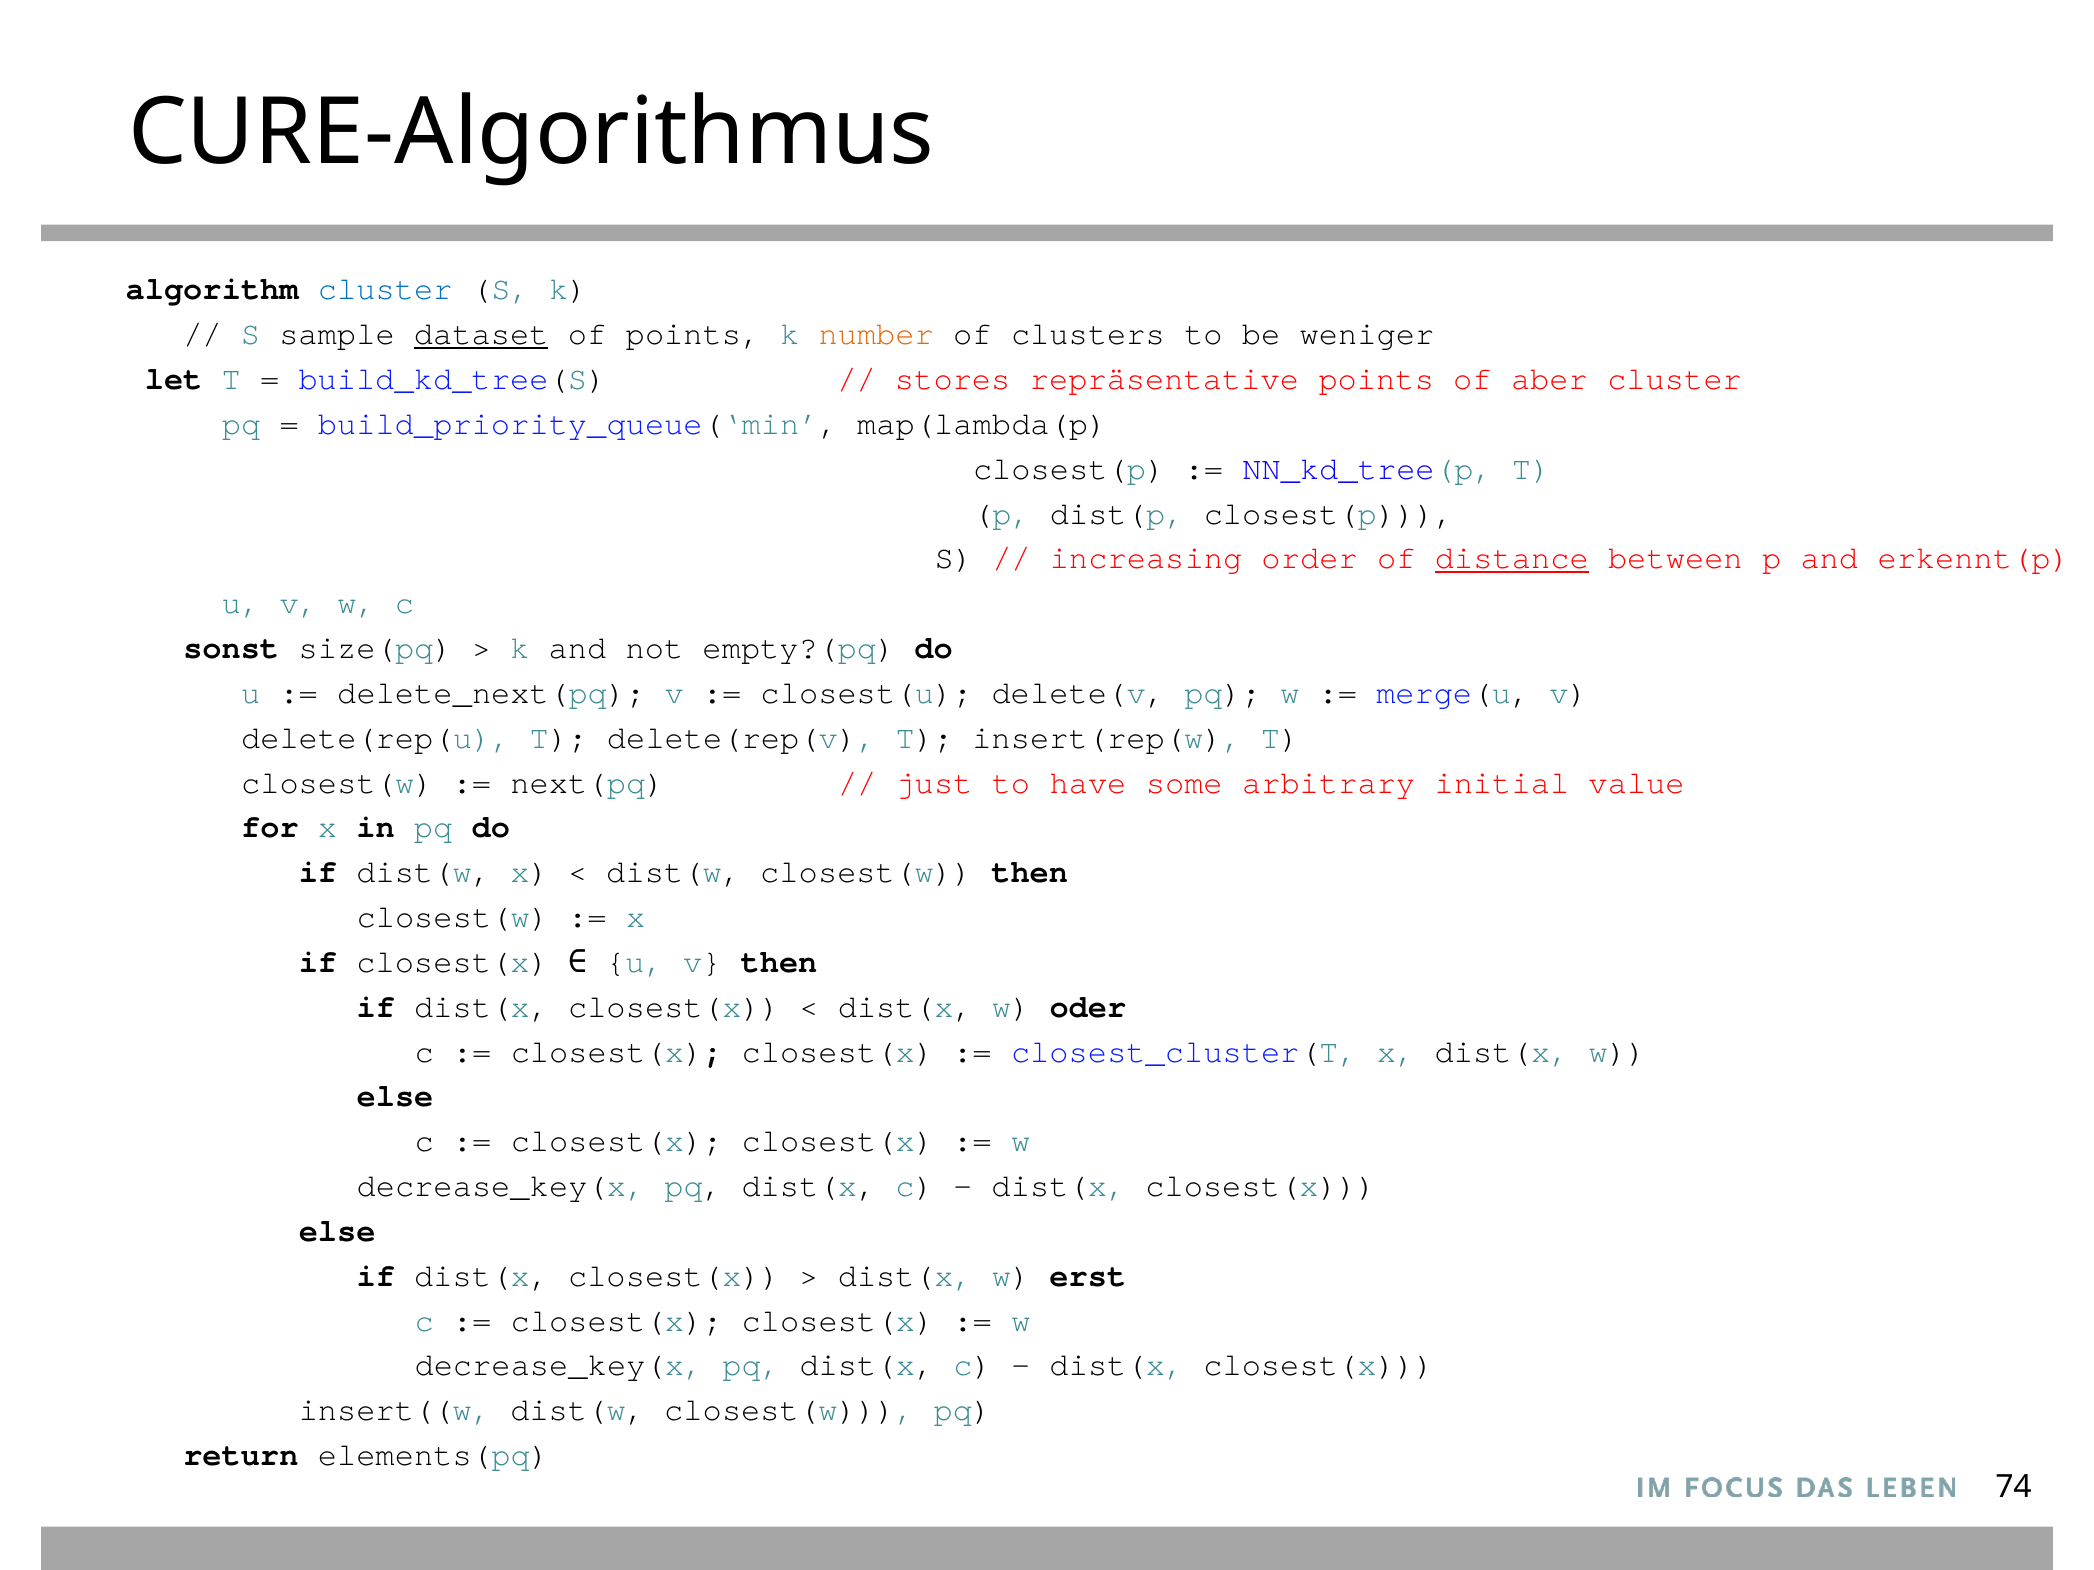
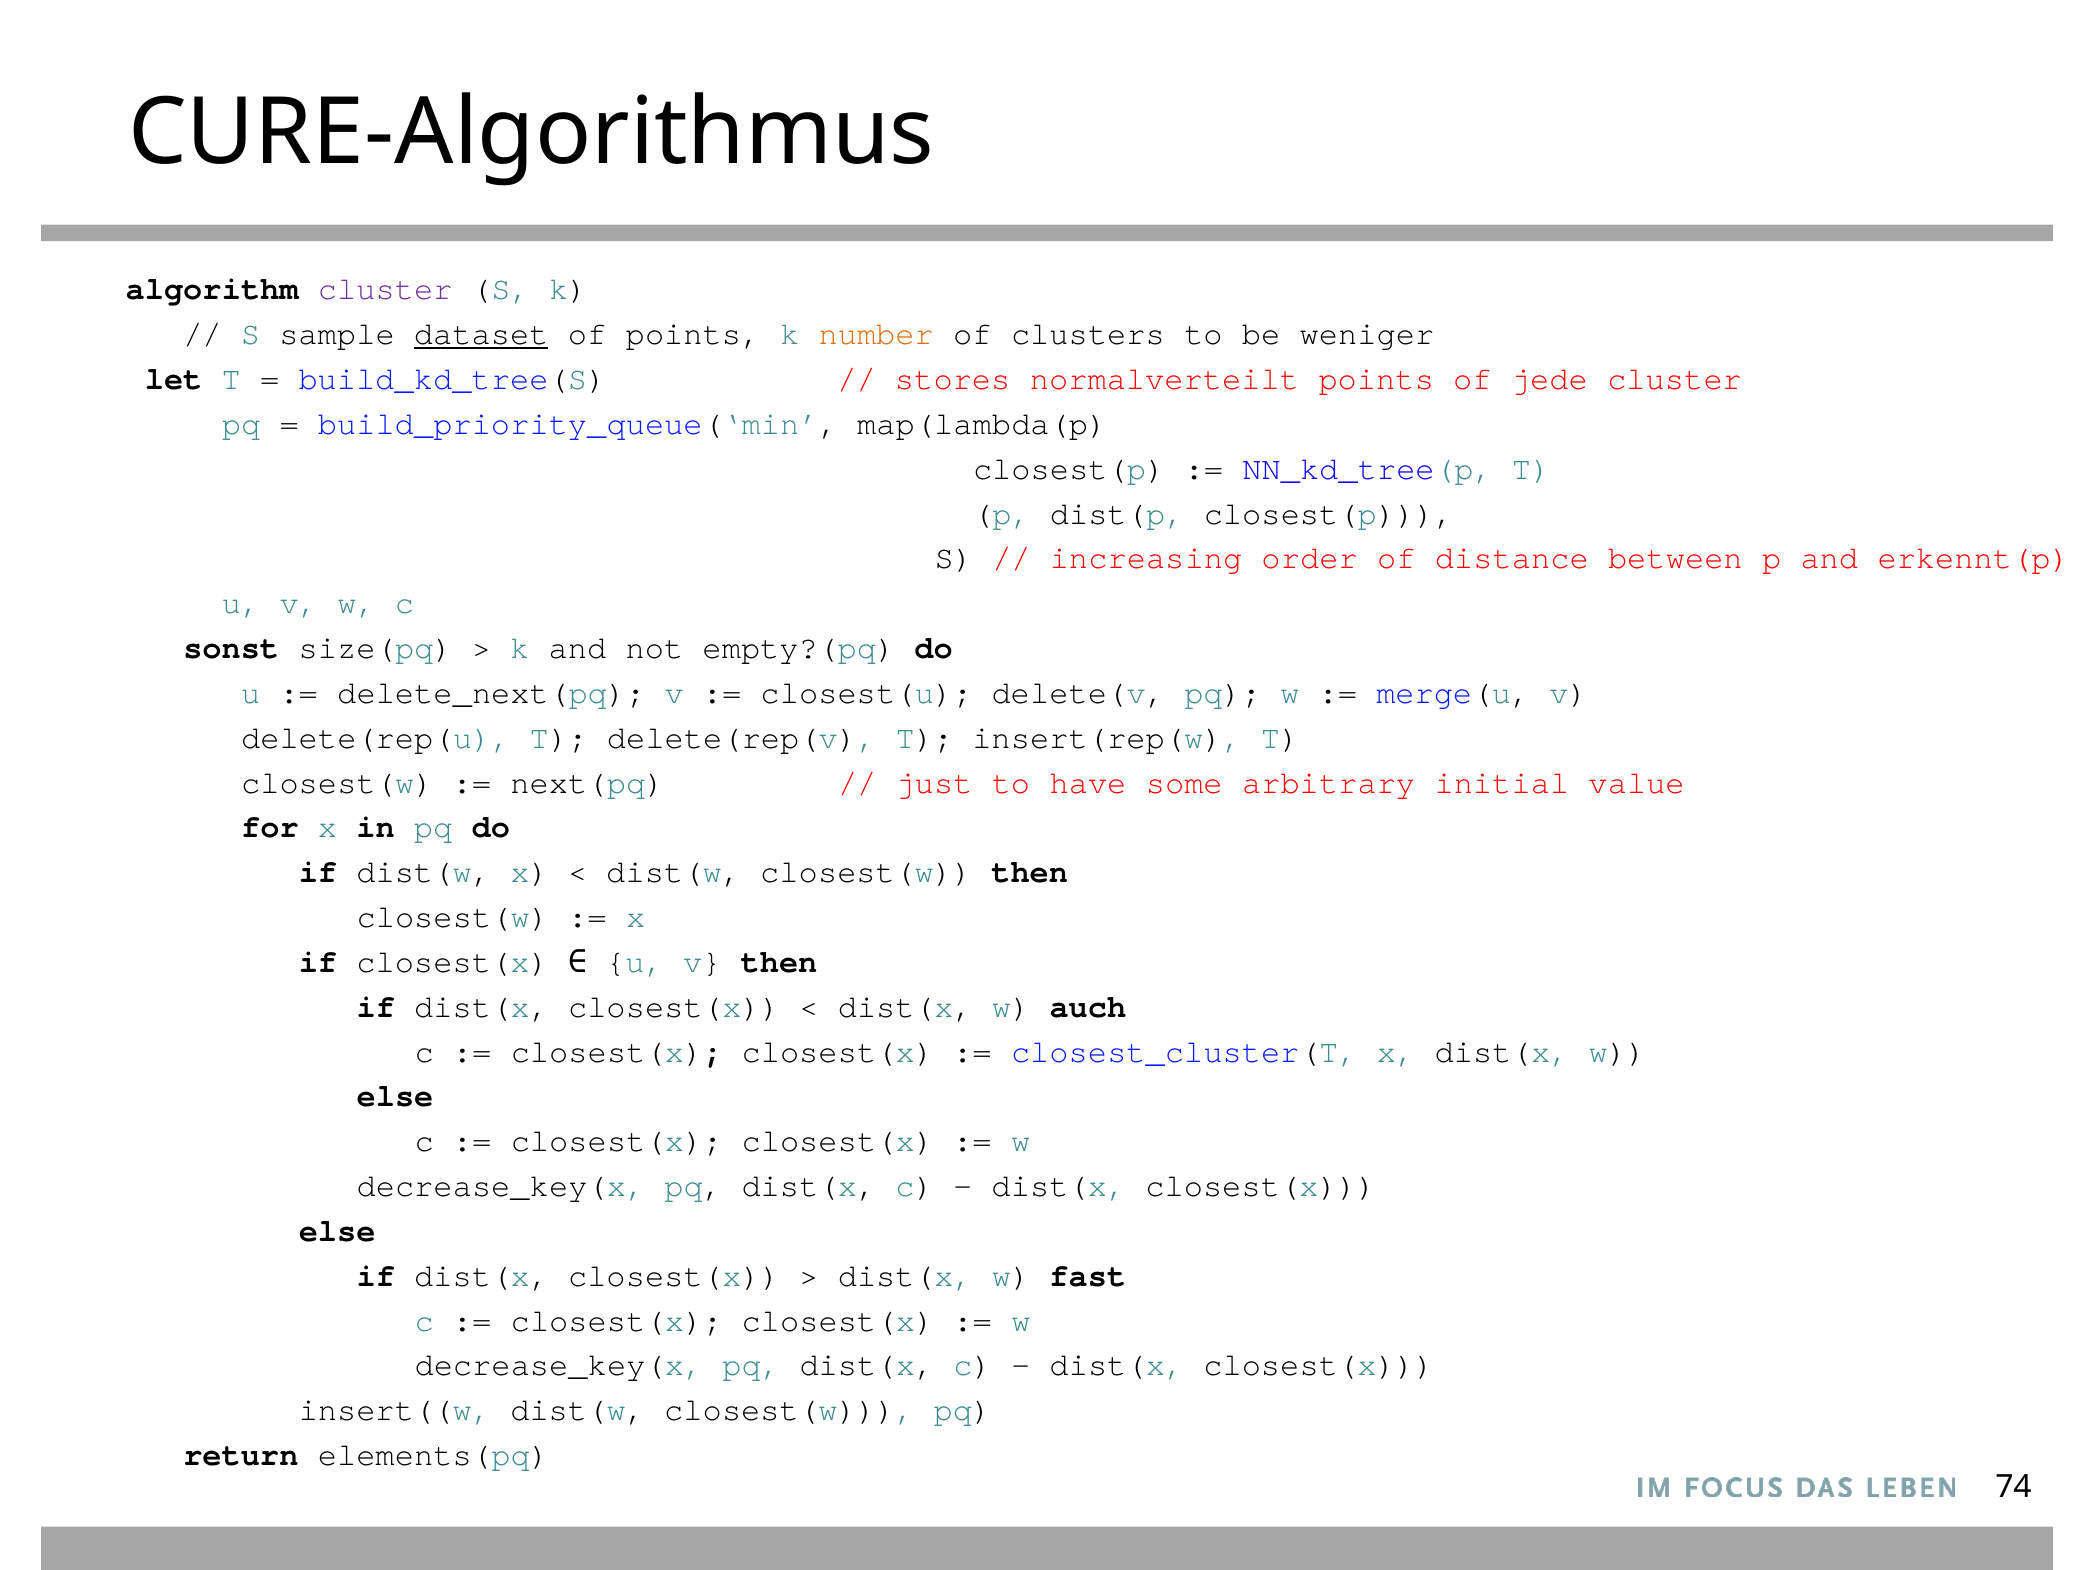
cluster colour: blue -> purple (385, 289)
repräsentative: repräsentative -> normalverteilt (1164, 379)
aber: aber -> jede (1549, 379)
distance underline: present -> none (1512, 559)
oder: oder -> auch (1088, 1007)
erst: erst -> fast (1088, 1276)
